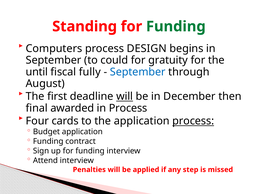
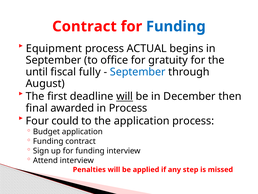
Standing: Standing -> Contract (85, 26)
Funding colour: green -> blue (176, 26)
Computers: Computers -> Equipment (54, 48)
DESIGN: DESIGN -> ACTUAL (147, 48)
could: could -> office (114, 60)
cards: cards -> could (65, 121)
process underline: present -> none (193, 121)
